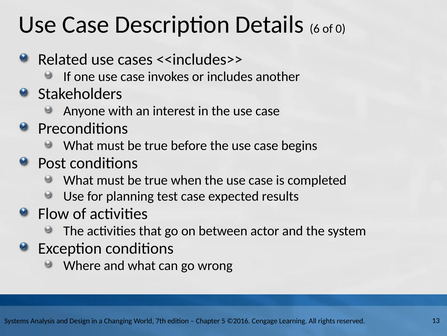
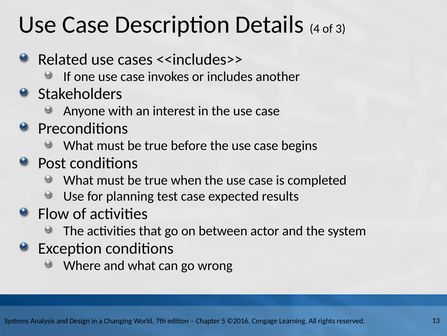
6: 6 -> 4 (315, 29)
0: 0 -> 3 (341, 29)
